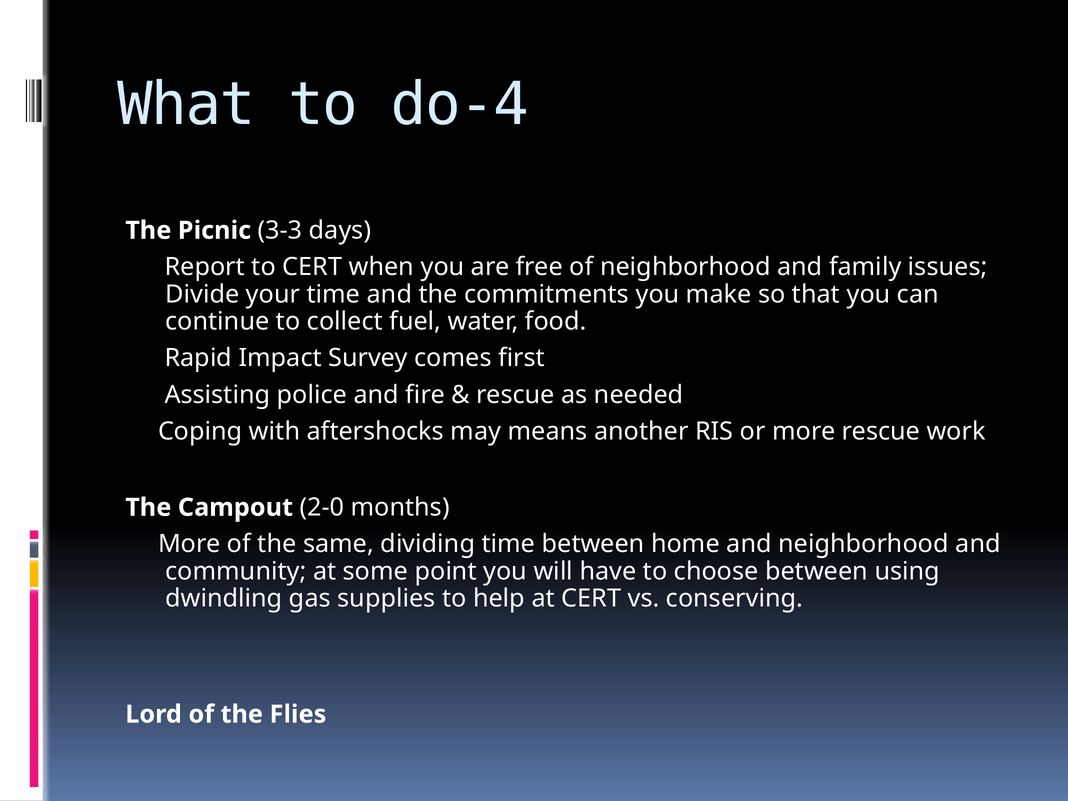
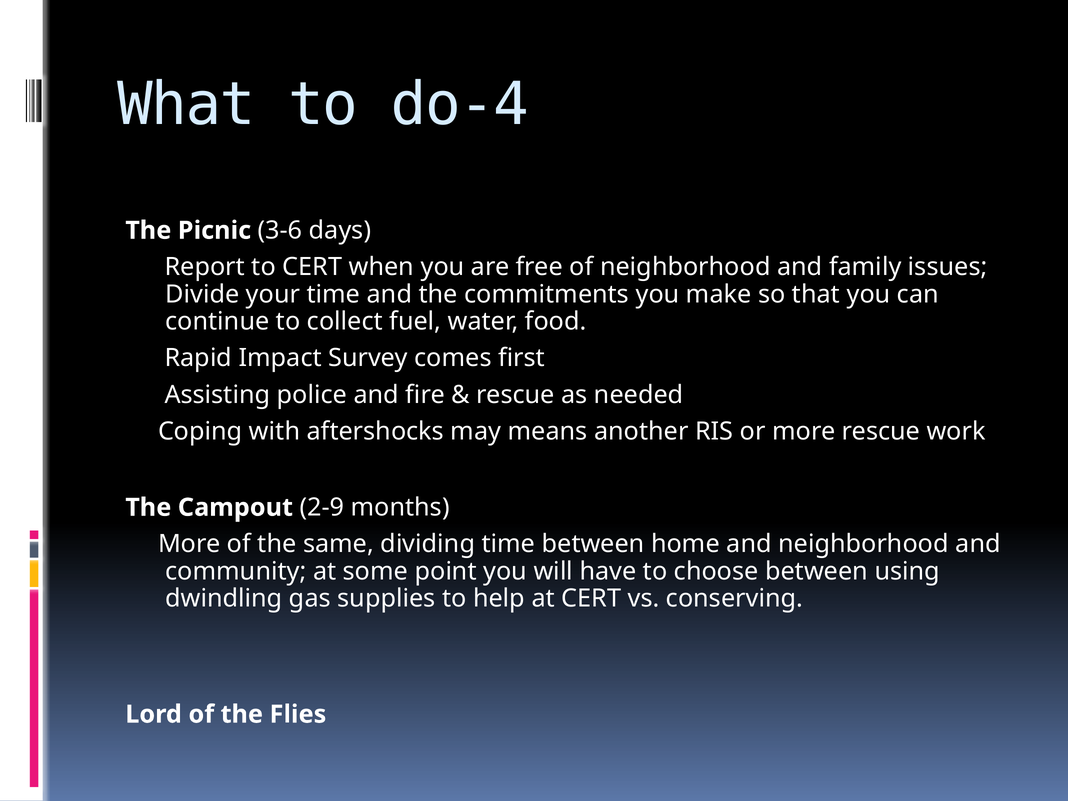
3-3: 3-3 -> 3-6 (280, 230)
2-0: 2-0 -> 2-9 (322, 507)
